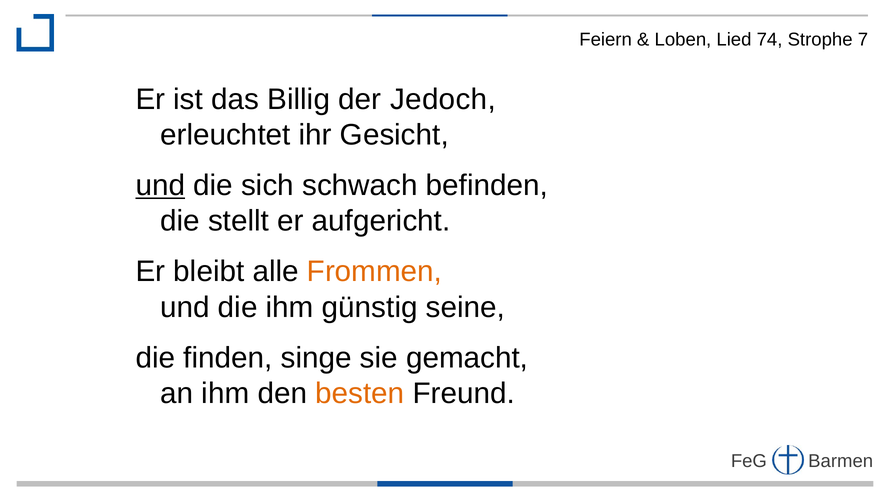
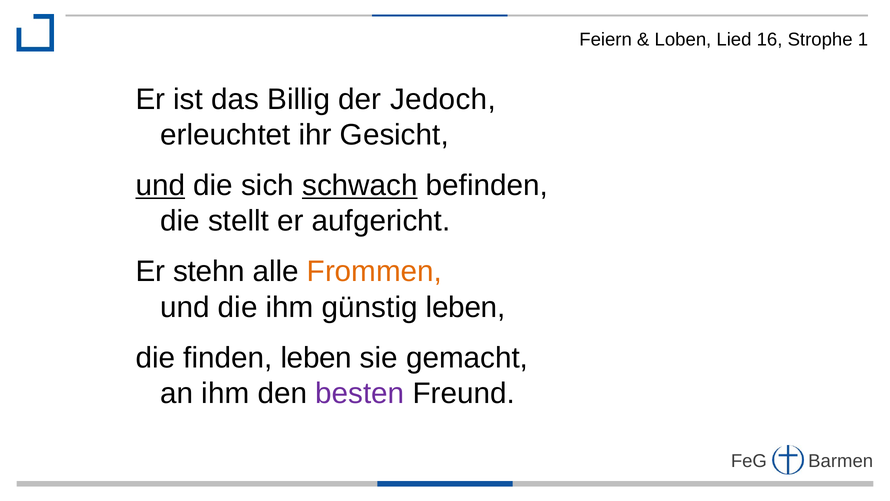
74: 74 -> 16 (770, 40)
7: 7 -> 1 (863, 40)
schwach underline: none -> present (360, 185)
bleibt: bleibt -> stehn (209, 271)
günstig seine: seine -> leben (466, 307)
finden singe: singe -> leben (316, 357)
besten colour: orange -> purple (360, 393)
